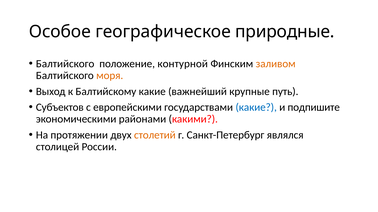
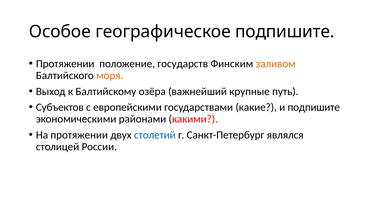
географическое природные: природные -> подпишите (285, 32)
Балтийского: Балтийского -> Протяжении (65, 64)
контурной: контурной -> государств (183, 64)
Балтийскому какие: какие -> озёра (152, 92)
какие colour: blue -> black (256, 108)
столетий colour: orange -> blue (155, 135)
